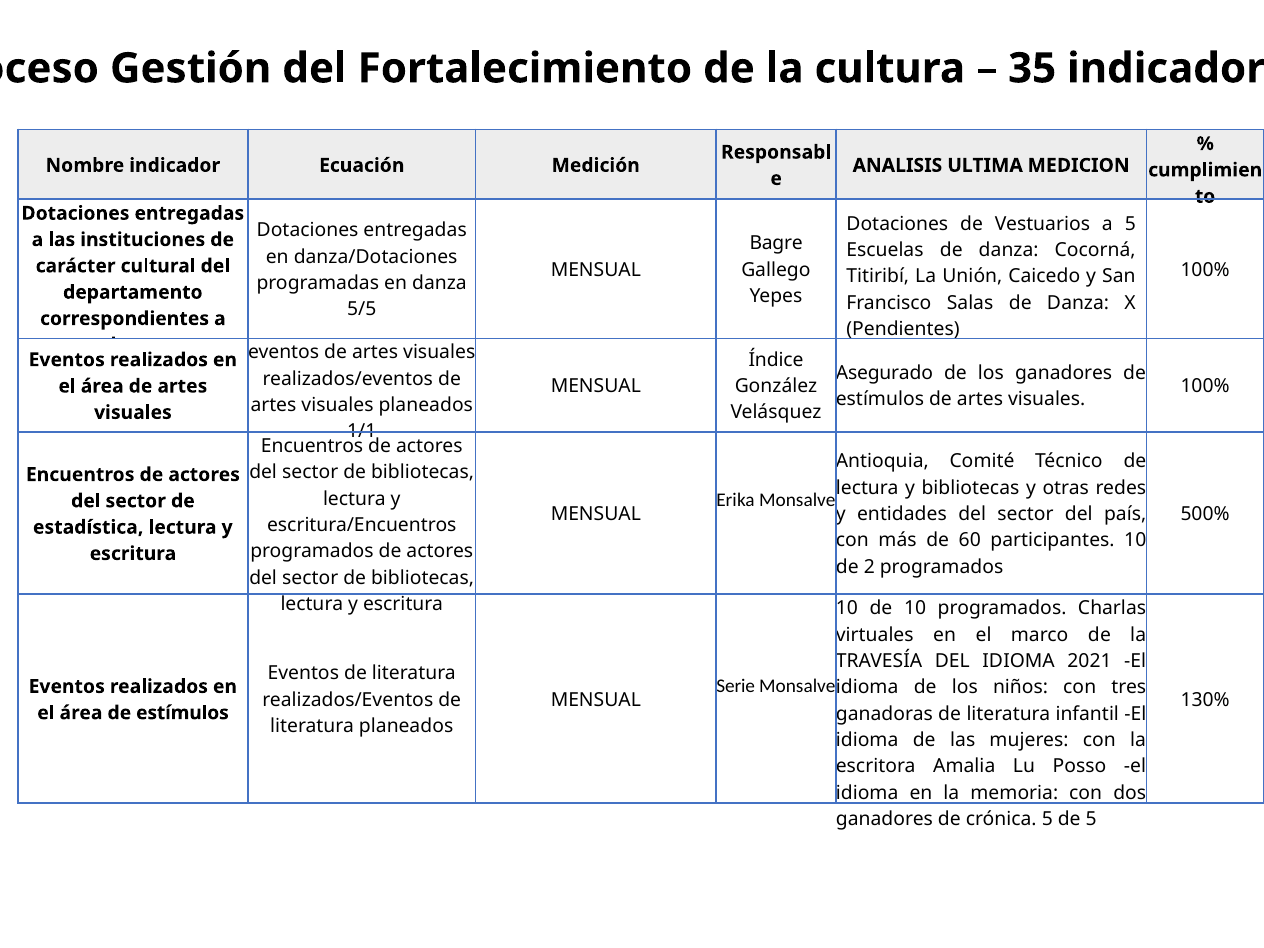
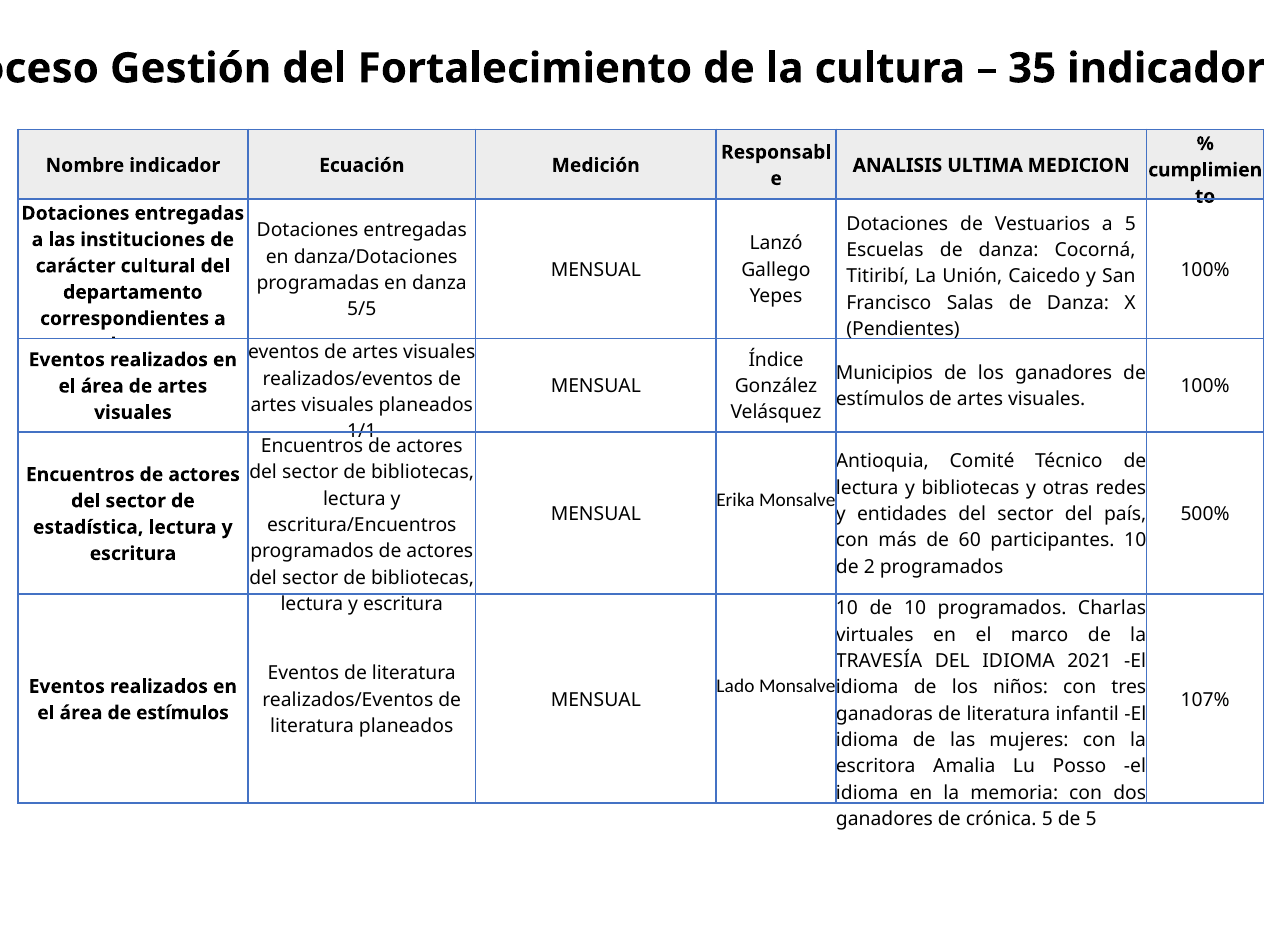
Bagre: Bagre -> Lanzó (776, 243)
Asegurado: Asegurado -> Municipios (884, 373)
Serie: Serie -> Lado (736, 686)
130%: 130% -> 107% (1205, 700)
